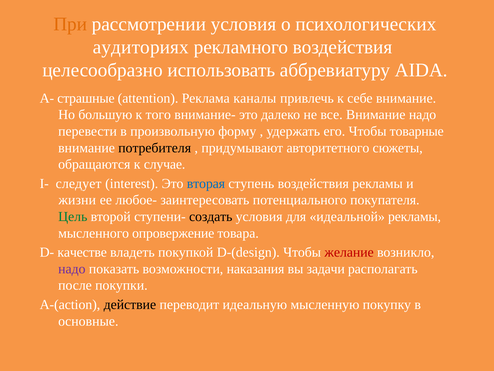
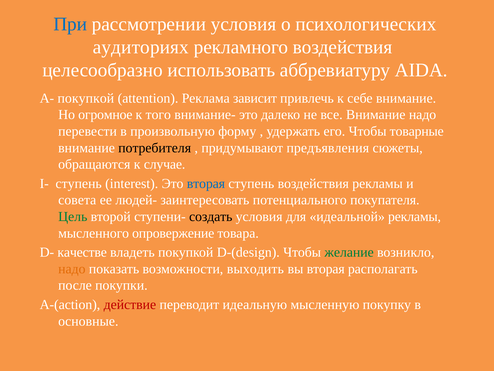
При colour: orange -> blue (70, 24)
А- страшные: страшные -> покупкой (86, 98)
каналы: каналы -> зависит (255, 98)
большую: большую -> огромное (105, 115)
авторитетного: авторитетного -> предъявления (328, 148)
I- следует: следует -> ступень (79, 183)
жизни: жизни -> совета (77, 200)
любое-: любое- -> людей- (136, 200)
желание colour: red -> green (349, 252)
надо colour: purple -> orange (72, 269)
наказания: наказания -> выходить (255, 269)
вы задачи: задачи -> вторая (326, 269)
действие colour: black -> red (130, 304)
